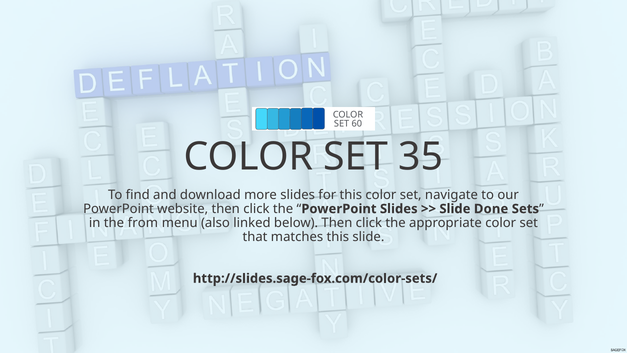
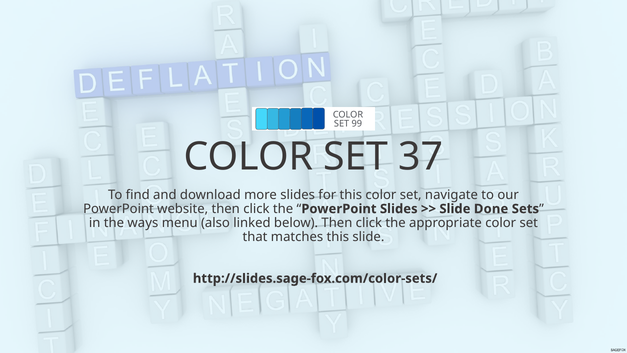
60: 60 -> 99 (357, 124)
35: 35 -> 37 (421, 157)
from: from -> ways (143, 223)
